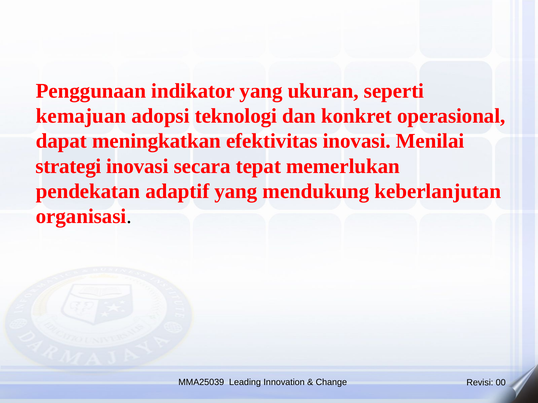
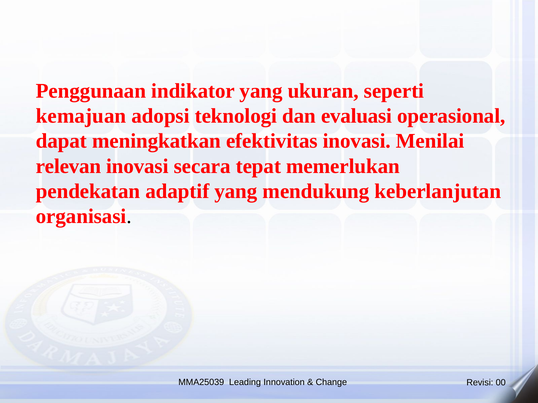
konkret: konkret -> evaluasi (357, 116)
strategi: strategi -> relevan (68, 166)
